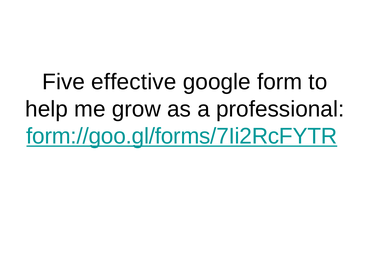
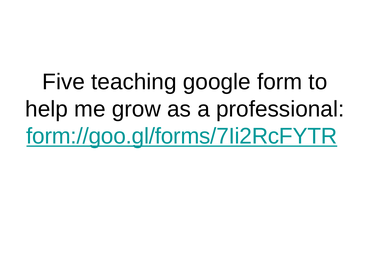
effective: effective -> teaching (134, 82)
